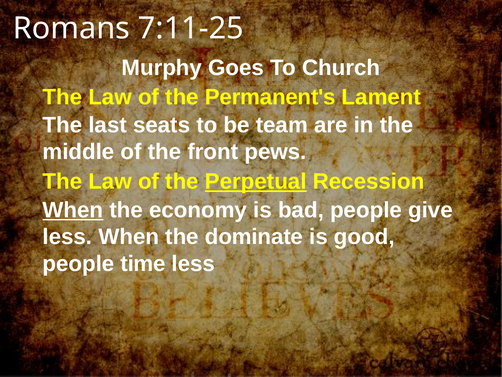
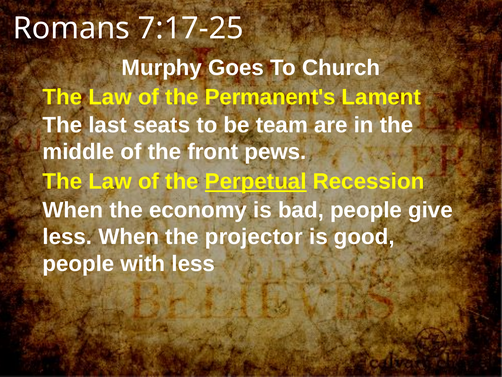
7:11-25: 7:11-25 -> 7:17-25 (191, 28)
When underline: present -> none (73, 210)
dominate: dominate -> projector (254, 237)
time: time -> with (143, 263)
